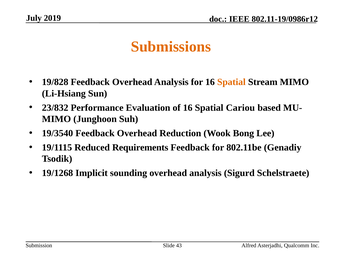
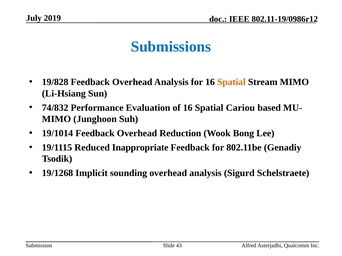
Submissions colour: orange -> blue (171, 47)
23/832: 23/832 -> 74/832 (55, 108)
19/3540: 19/3540 -> 19/1014 (57, 134)
Requirements: Requirements -> Inappropriate (140, 148)
